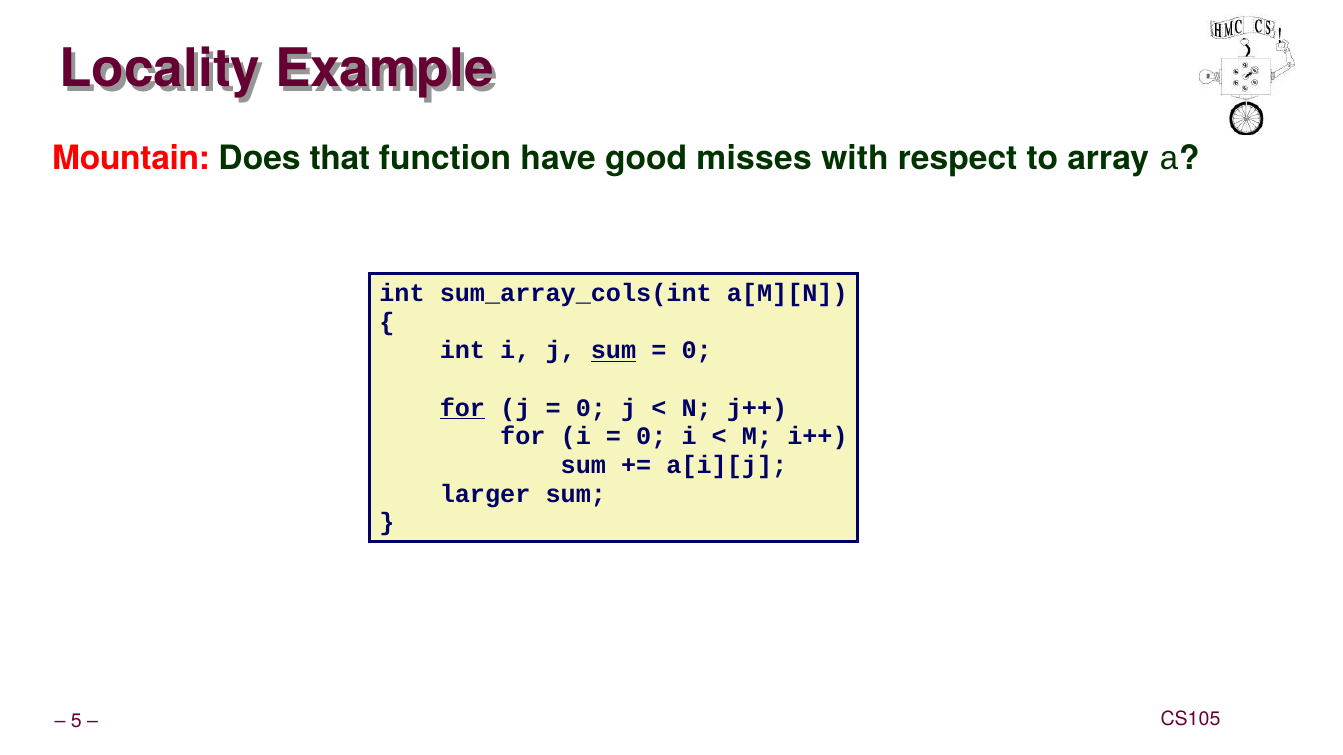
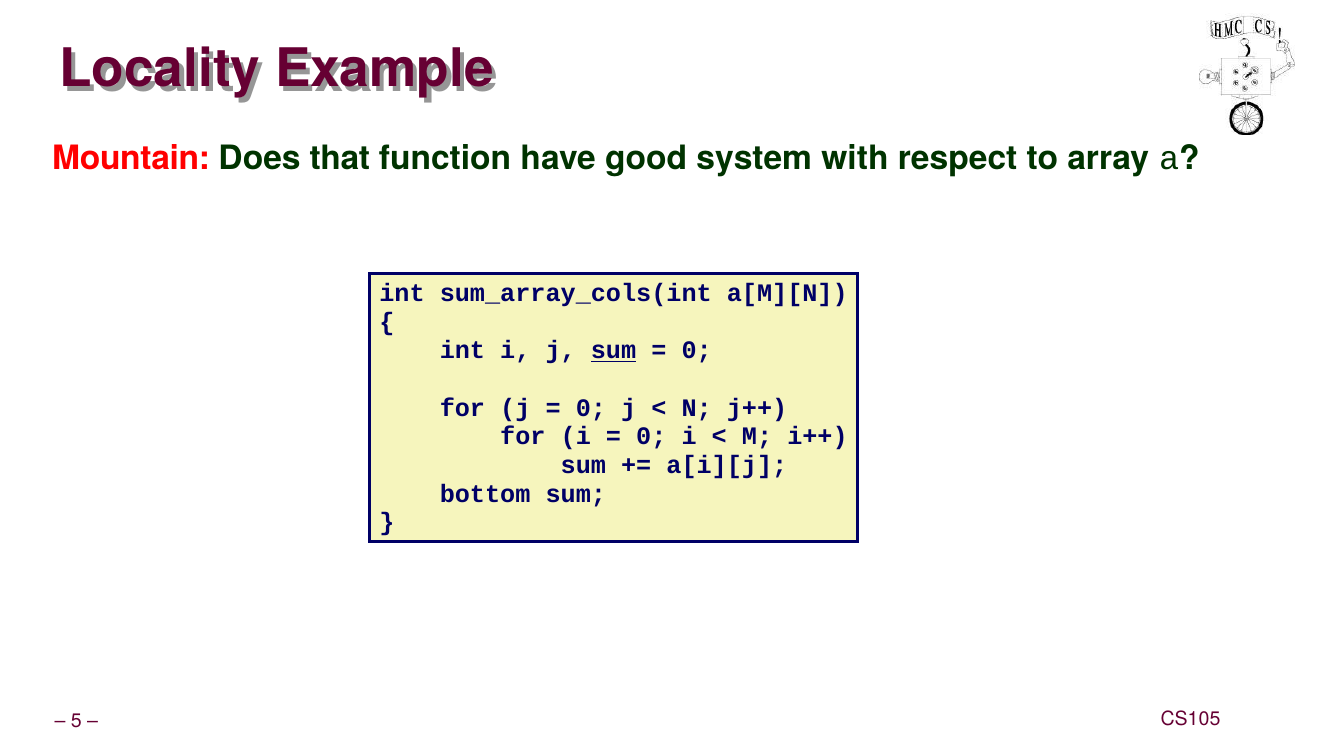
misses: misses -> system (754, 159)
for underline: present -> none (462, 408)
larger: larger -> bottom (485, 494)
